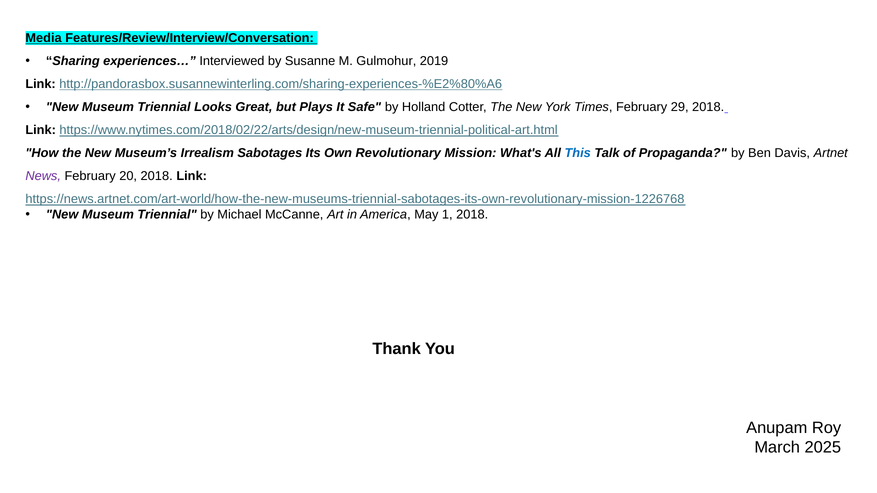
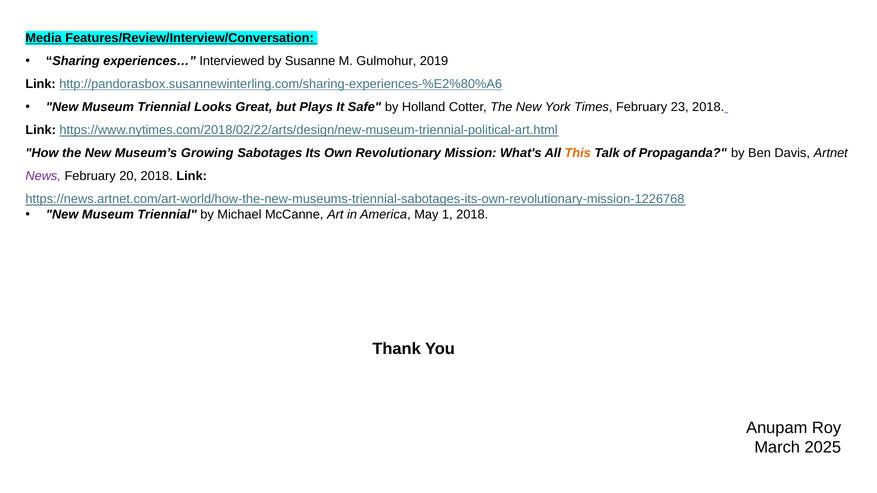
29: 29 -> 23 (680, 107)
Irrealism: Irrealism -> Growing (207, 153)
This colour: blue -> orange (578, 153)
